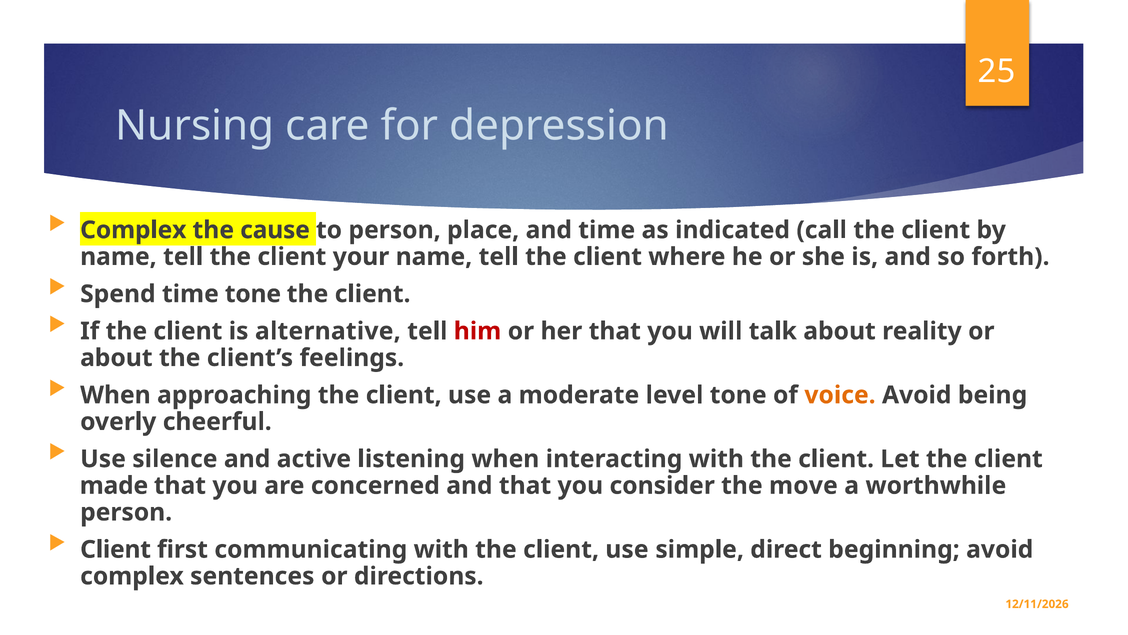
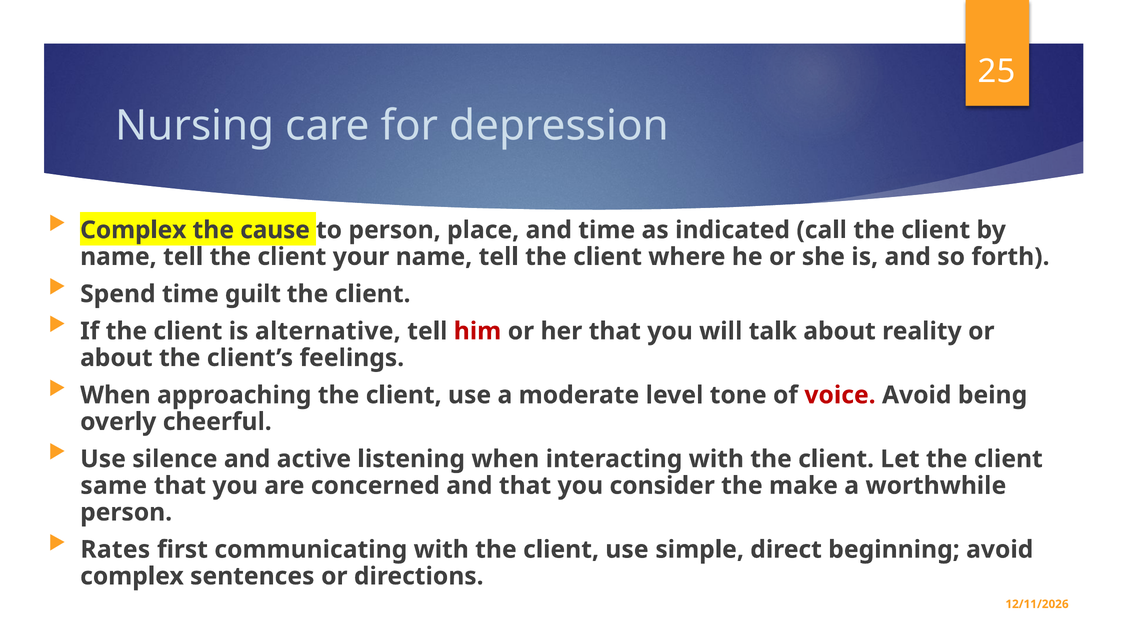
time tone: tone -> guilt (253, 294)
voice colour: orange -> red (840, 395)
made: made -> same (114, 485)
move: move -> make (803, 485)
Client: Client -> Rates (115, 549)
